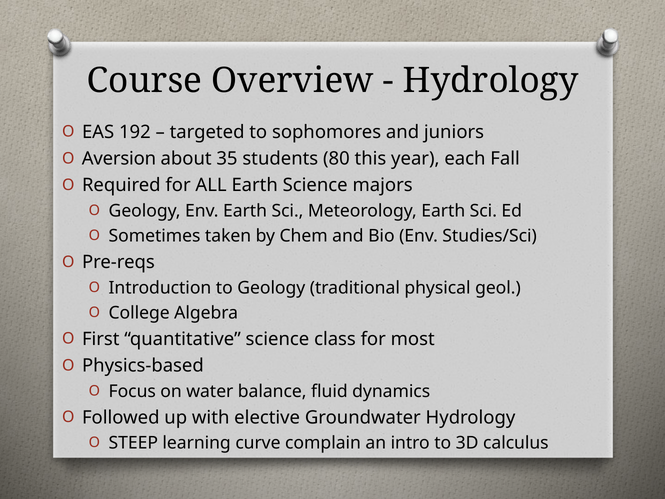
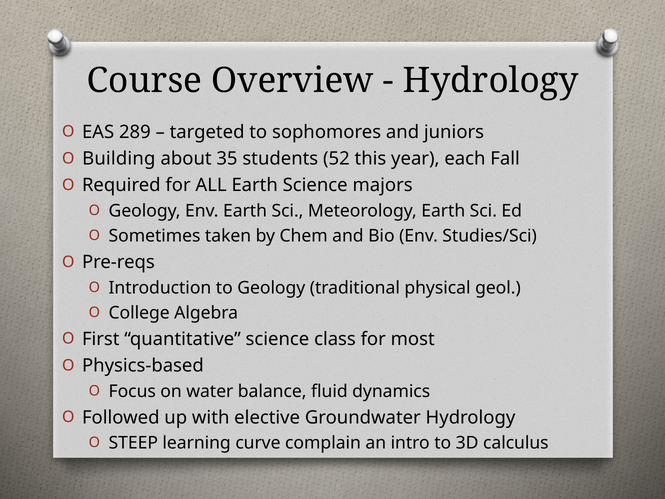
192: 192 -> 289 (135, 132)
Aversion: Aversion -> Building (119, 159)
80: 80 -> 52 (336, 159)
